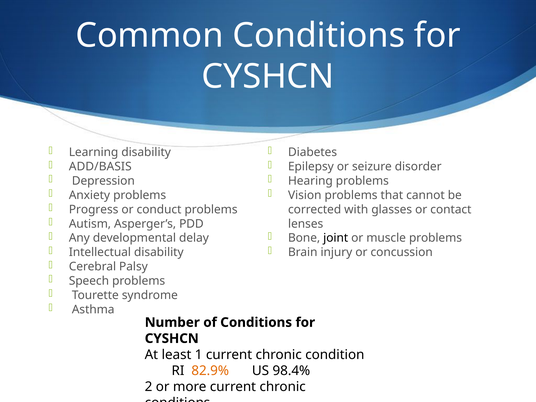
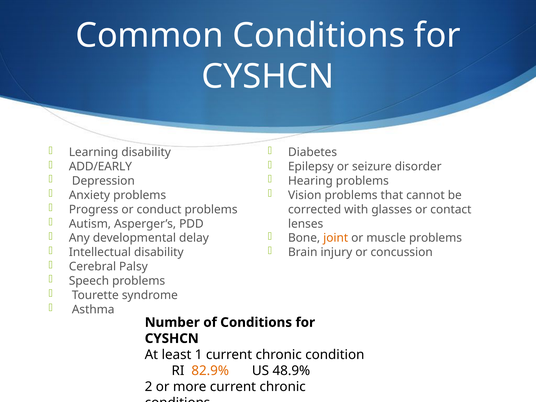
ADD/BASIS: ADD/BASIS -> ADD/EARLY (100, 167)
joint colour: black -> orange (336, 238)
98.4%: 98.4% -> 48.9% (291, 371)
